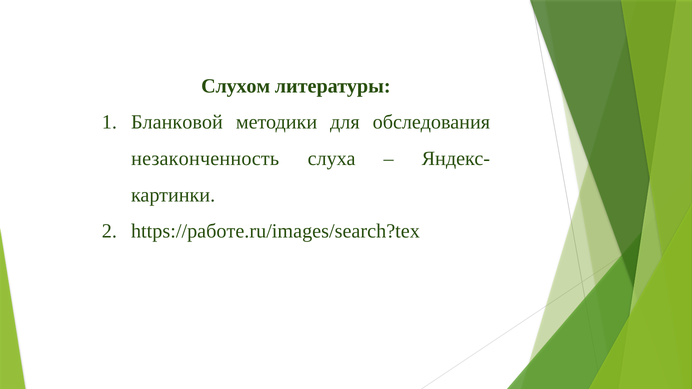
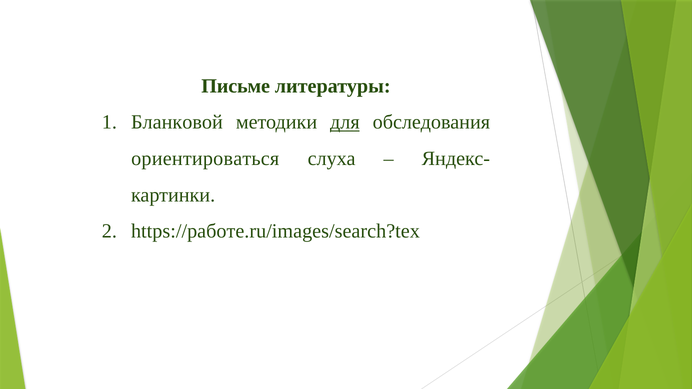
Слухом: Слухом -> Письме (236, 86)
для underline: none -> present (345, 122)
незаконченность: незаконченность -> ориентироваться (205, 159)
